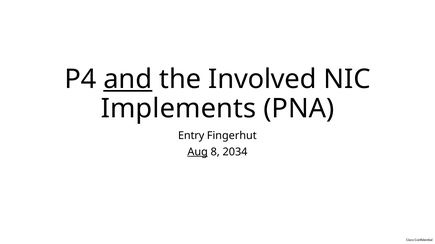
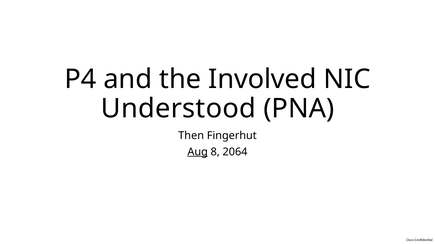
and underline: present -> none (128, 79)
Implements: Implements -> Understood (178, 109)
Entry: Entry -> Then (191, 136)
2034: 2034 -> 2064 (235, 152)
